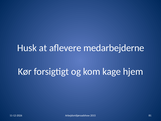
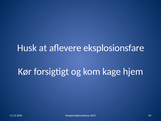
medarbejderne: medarbejderne -> eksplosionsfare (114, 48)
